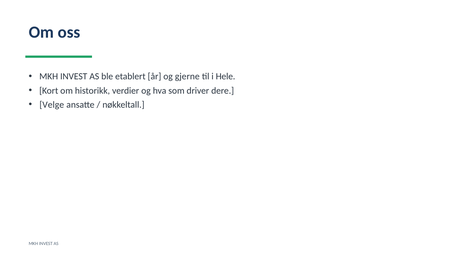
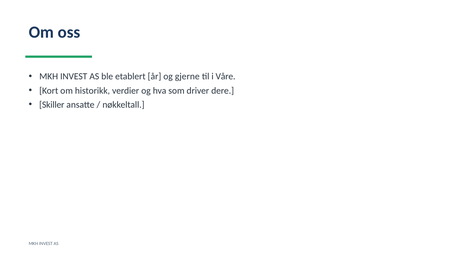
Hele: Hele -> Våre (226, 76)
Velge: Velge -> Skiller (52, 105)
